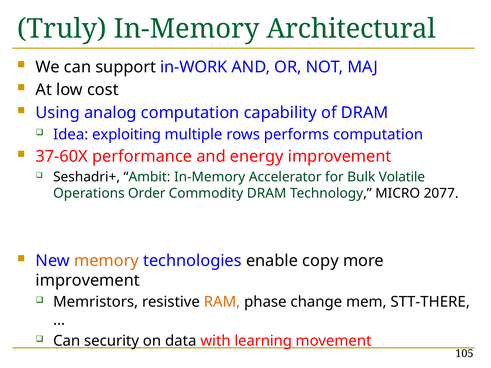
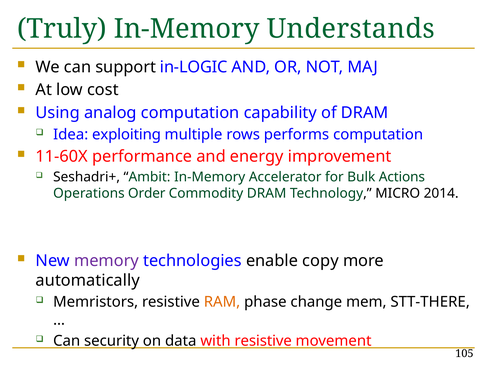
Architectural: Architectural -> Understands (351, 29)
in-WORK: in-WORK -> in-LOGIC (194, 67)
37-60X: 37-60X -> 11-60X (62, 157)
Volatile: Volatile -> Actions (402, 177)
2077: 2077 -> 2014 (441, 194)
memory colour: orange -> purple (106, 261)
improvement: improvement -> automatically (88, 281)
with learning: learning -> resistive (263, 341)
